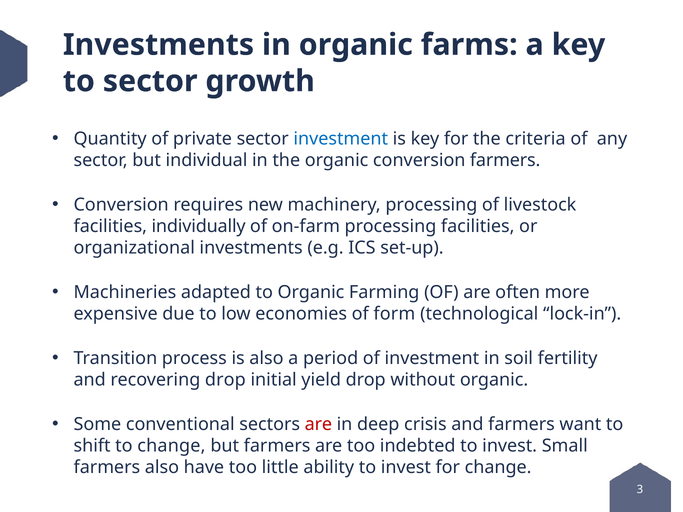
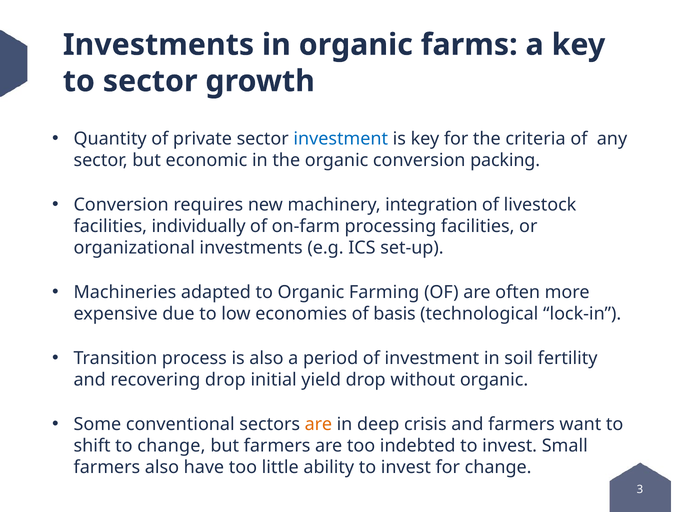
individual: individual -> economic (207, 160)
conversion farmers: farmers -> packing (505, 160)
machinery processing: processing -> integration (431, 205)
form: form -> basis (395, 314)
are colour: red -> orange (318, 424)
